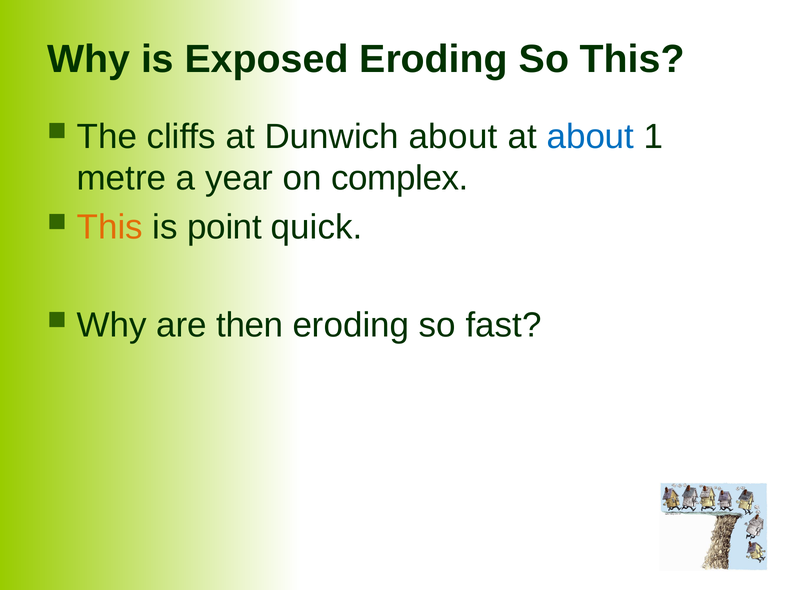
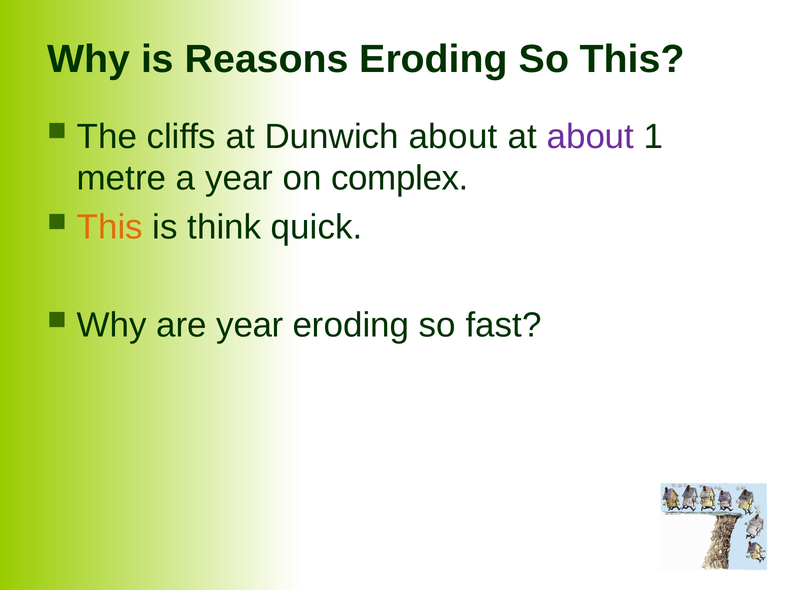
Exposed: Exposed -> Reasons (267, 59)
about colour: blue -> purple (590, 137)
point: point -> think (224, 227)
are then: then -> year (250, 325)
